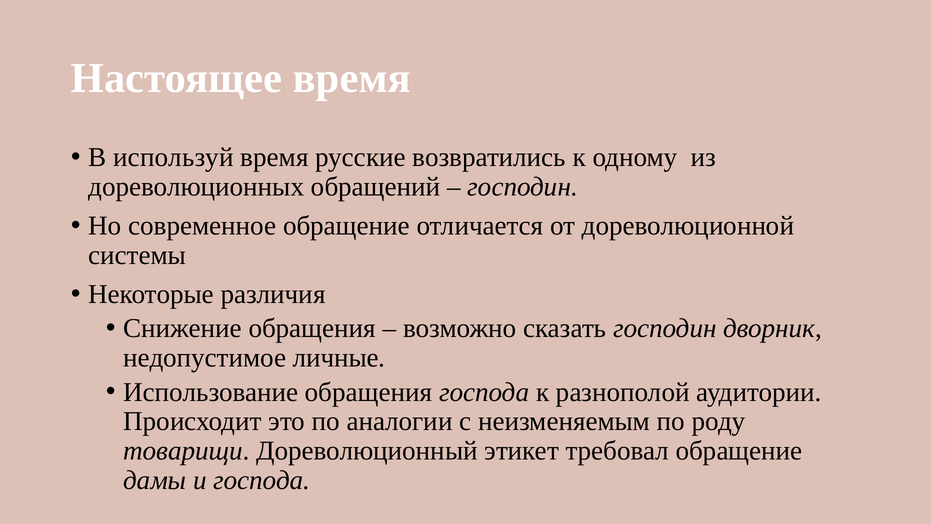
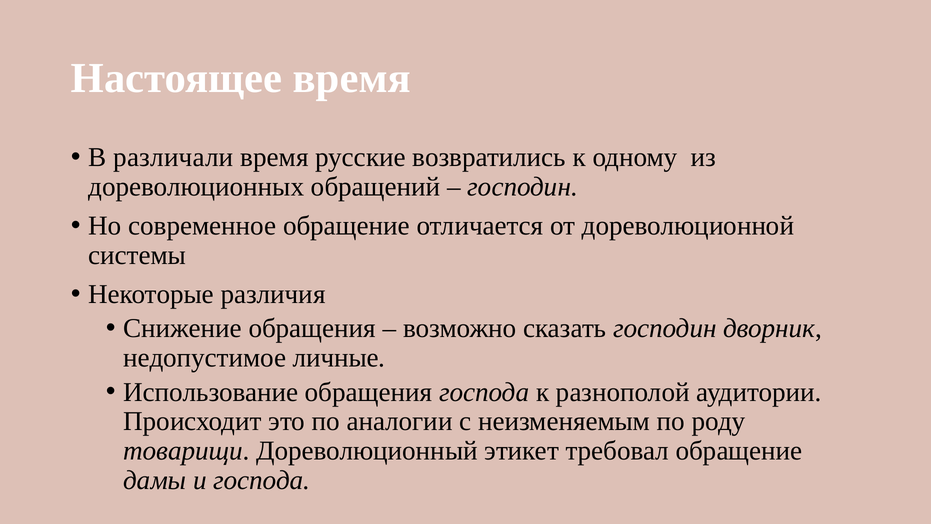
используй: используй -> различали (173, 157)
